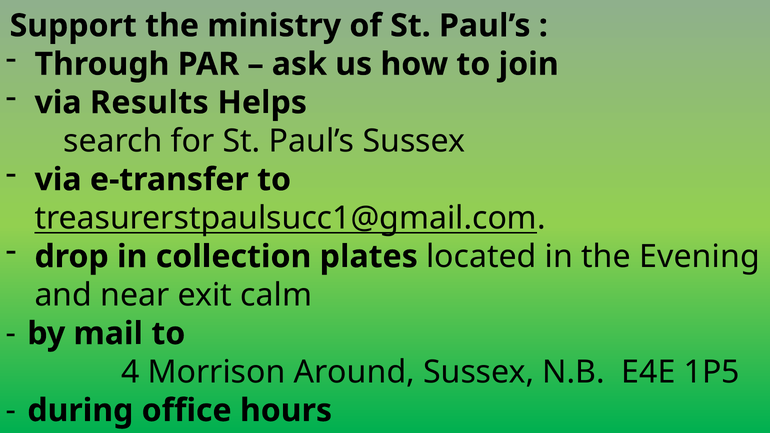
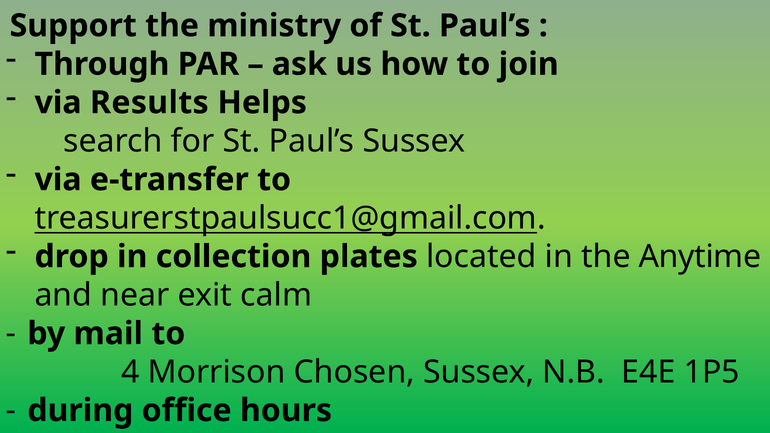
Evening: Evening -> Anytime (700, 257)
Around: Around -> Chosen (354, 372)
